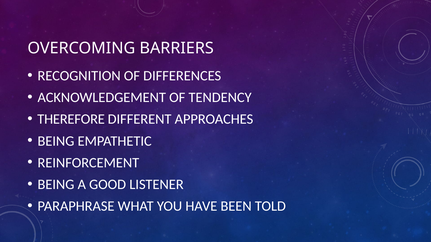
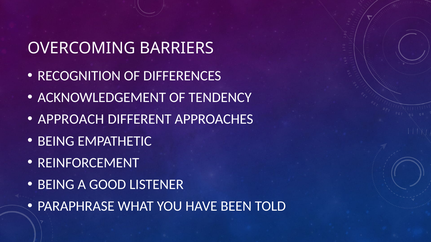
THEREFORE: THEREFORE -> APPROACH (71, 119)
